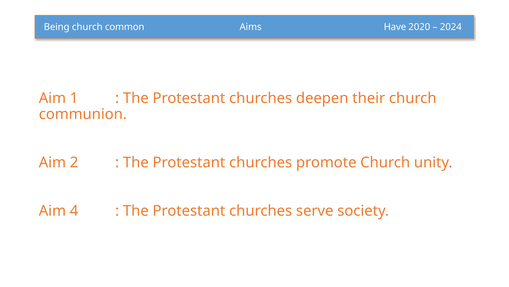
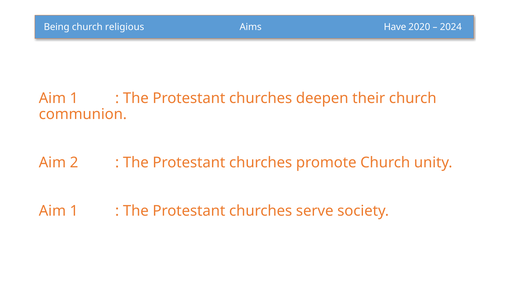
common: common -> religious (125, 27)
4: 4 -> 1 (74, 210)
